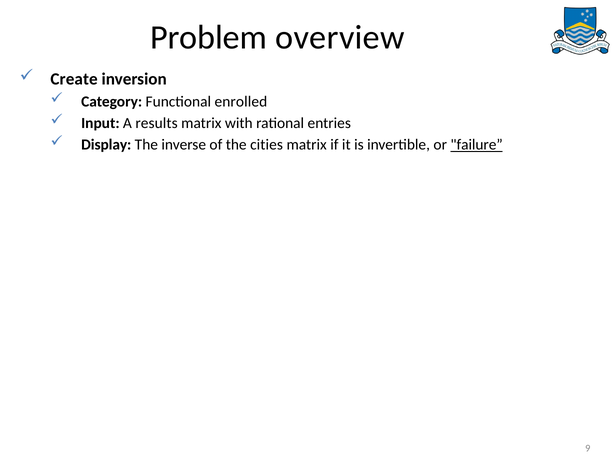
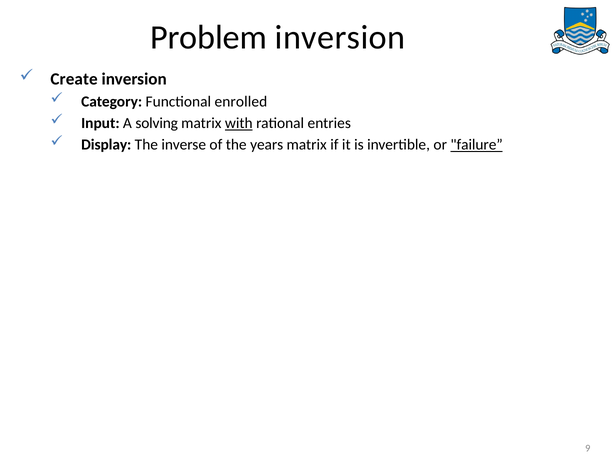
Problem overview: overview -> inversion (340, 38)
results: results -> solving (157, 123)
with underline: none -> present (239, 123)
cities: cities -> years (267, 145)
